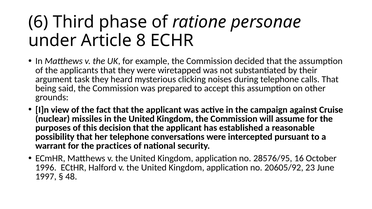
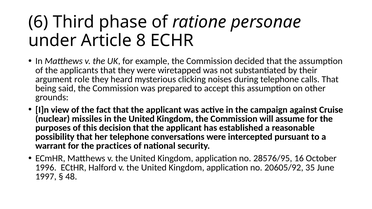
task: task -> role (82, 79)
23: 23 -> 35 (310, 168)
